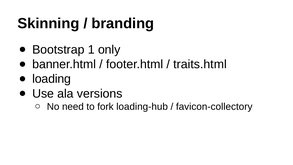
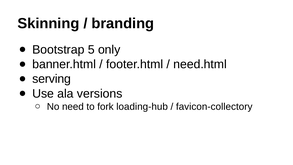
1: 1 -> 5 (91, 50)
traits.html: traits.html -> need.html (200, 64)
loading: loading -> serving (52, 79)
